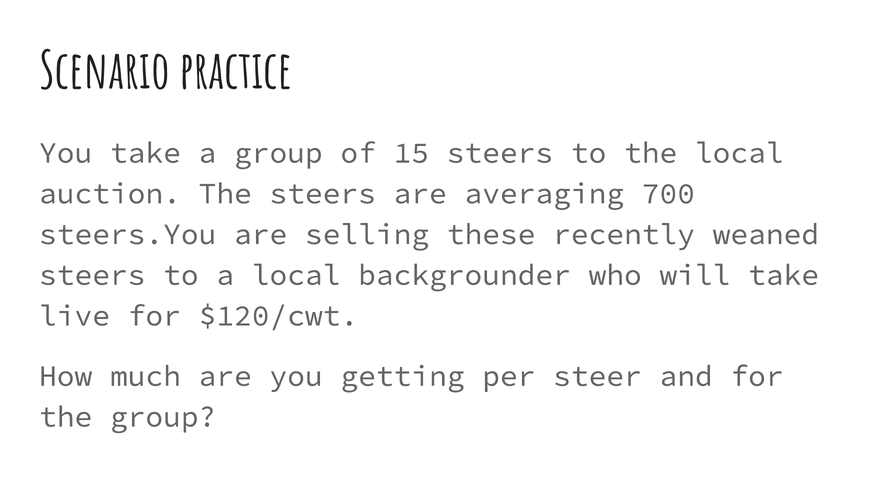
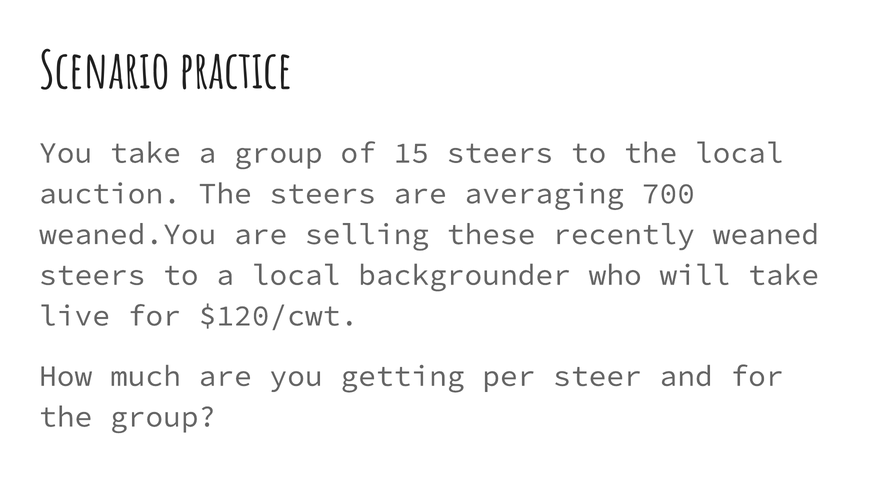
steers.You: steers.You -> weaned.You (128, 234)
